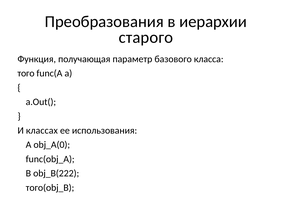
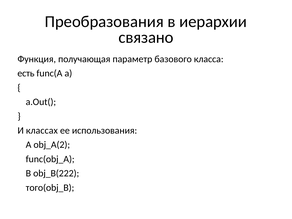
старого: старого -> связано (146, 37)
того: того -> есть (26, 73)
obj_A(0: obj_A(0 -> obj_A(2 (52, 145)
